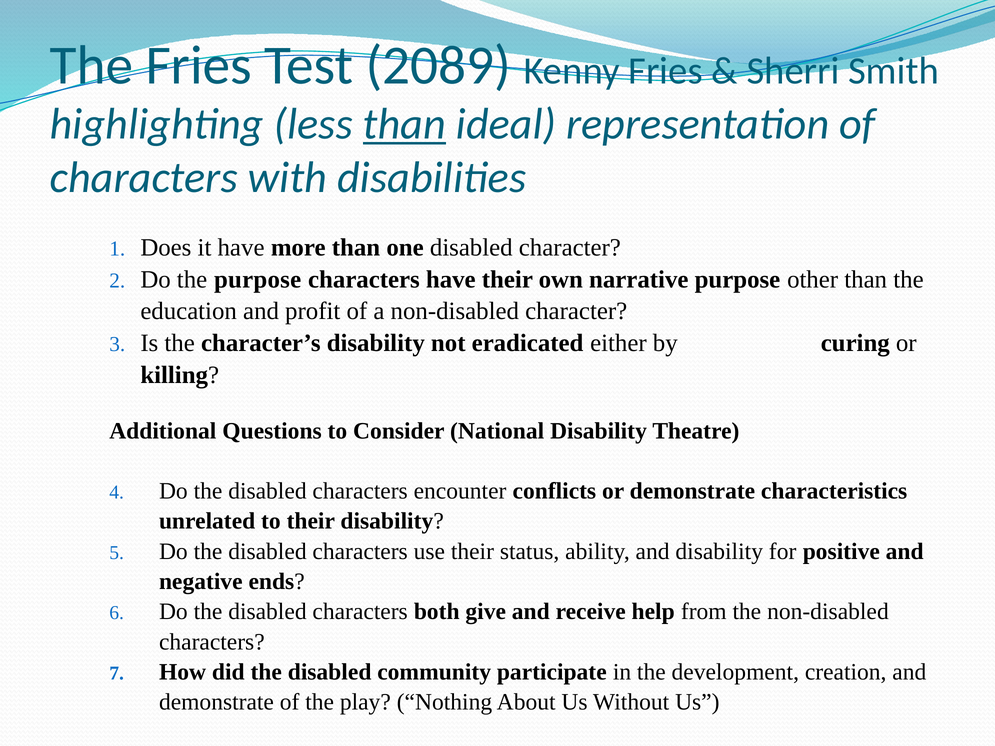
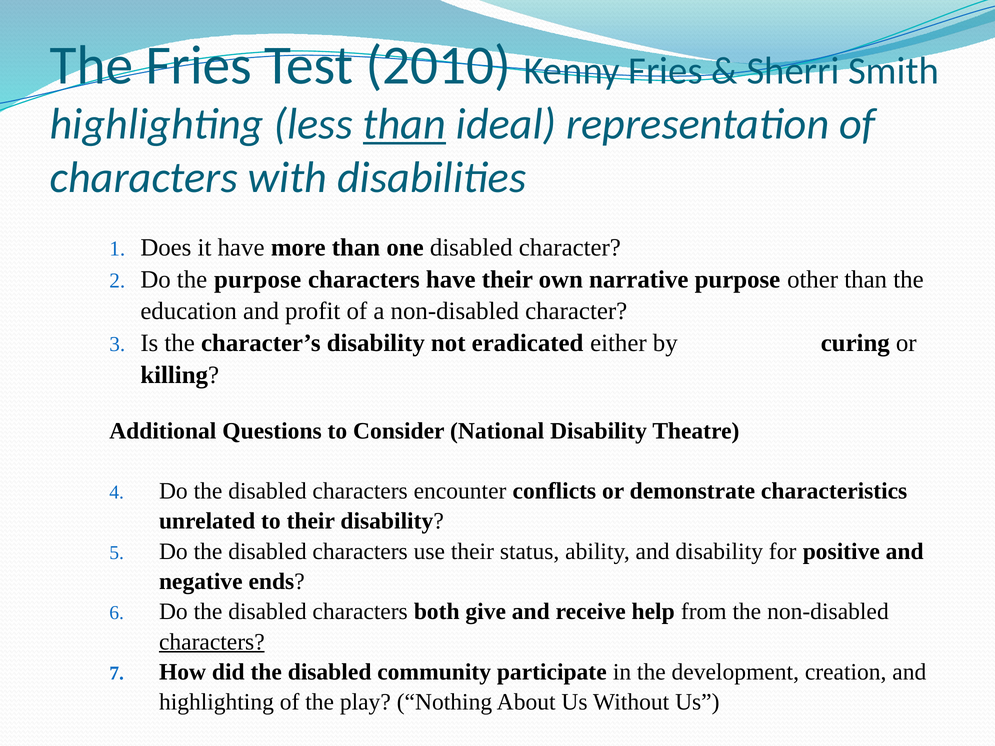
2089: 2089 -> 2010 (438, 66)
characters underline: none -> present (212, 642)
demonstrate: demonstrate -> highlighting (216, 702)
